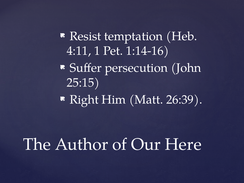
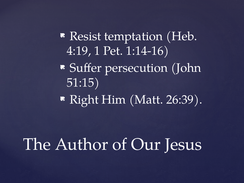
4:11: 4:11 -> 4:19 (79, 51)
25:15: 25:15 -> 51:15 (83, 83)
Here: Here -> Jesus (183, 145)
